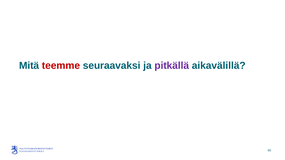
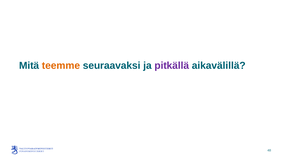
teemme colour: red -> orange (61, 66)
